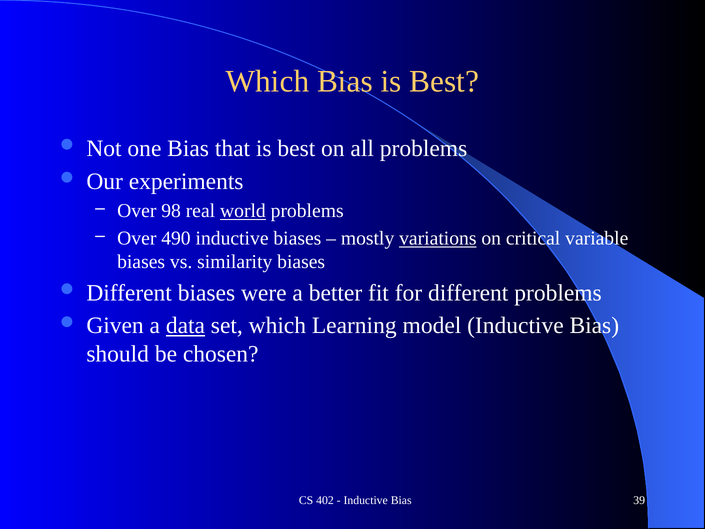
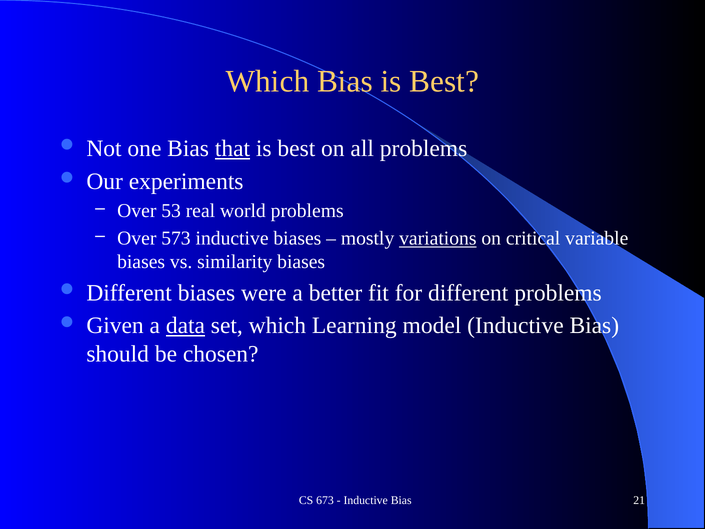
that underline: none -> present (232, 149)
98: 98 -> 53 (171, 211)
world underline: present -> none (243, 211)
490: 490 -> 573 (176, 238)
402: 402 -> 673 (325, 500)
39: 39 -> 21 (639, 500)
